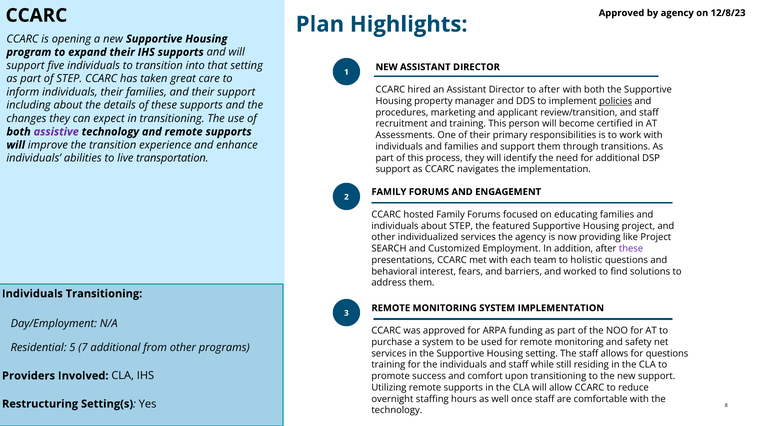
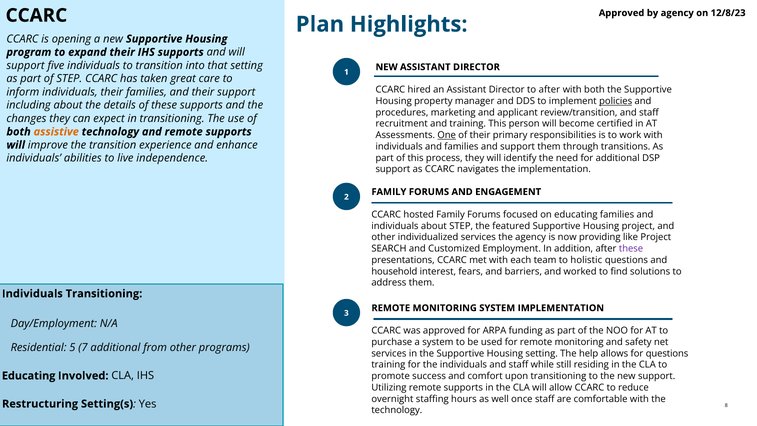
assistive colour: purple -> orange (56, 132)
One underline: none -> present (447, 135)
transportation: transportation -> independence (172, 158)
behavioral: behavioral -> household (394, 271)
The staff: staff -> help (589, 353)
Providers: Providers -> Educating (29, 376)
